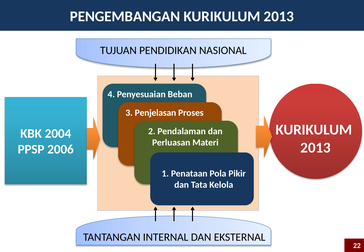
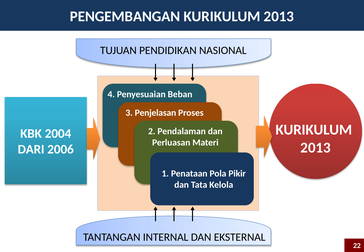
PPSP: PPSP -> DARI (31, 149)
